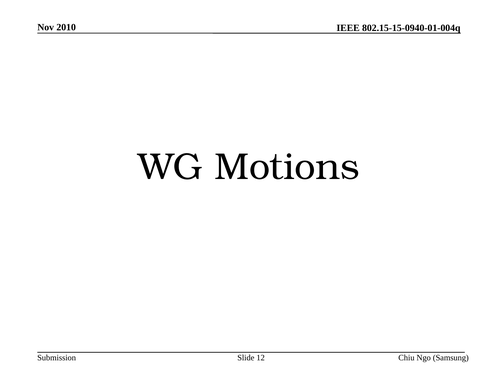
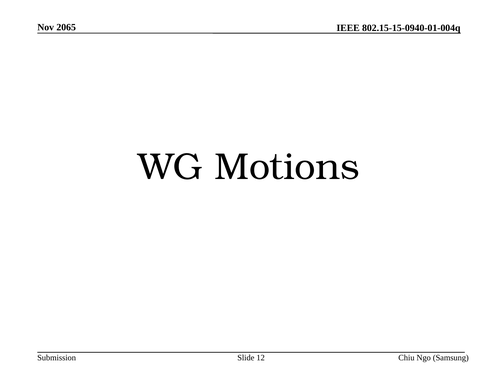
2010: 2010 -> 2065 (66, 27)
